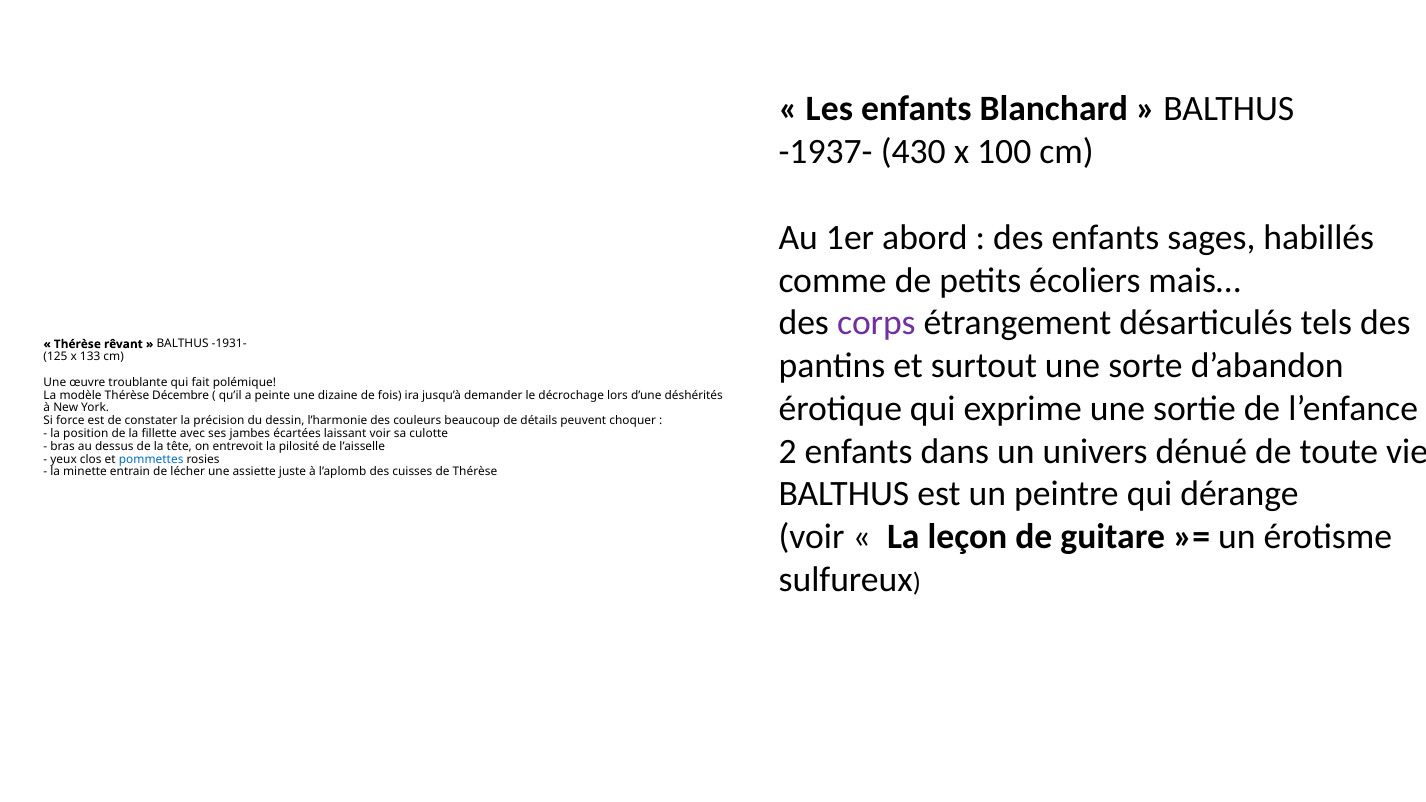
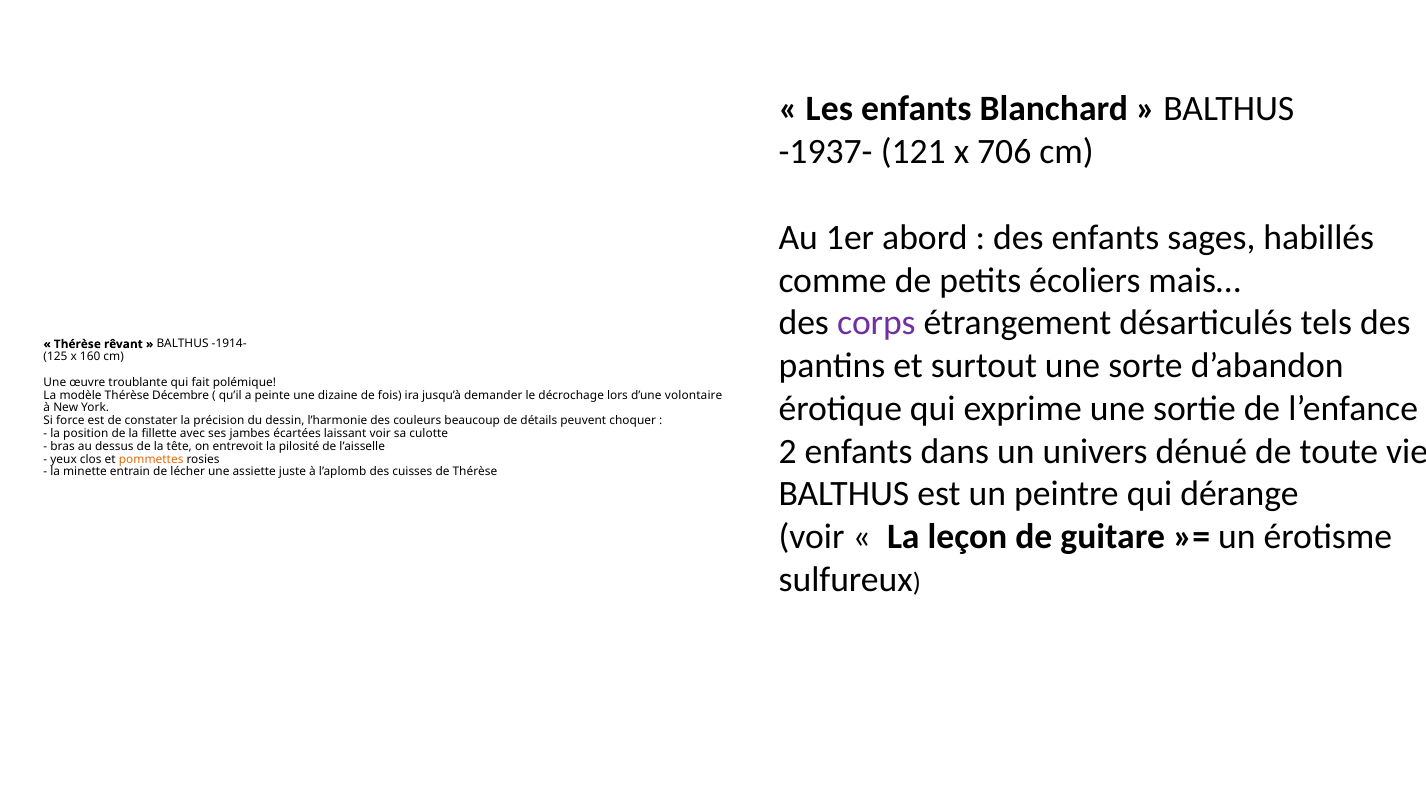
430: 430 -> 121 (913, 152)
100: 100 -> 706 (1004, 152)
-1931-: -1931- -> -1914- (229, 344)
133: 133 -> 160 (90, 357)
déshérités: déshérités -> volontaire (694, 395)
pommettes colour: blue -> orange (151, 459)
